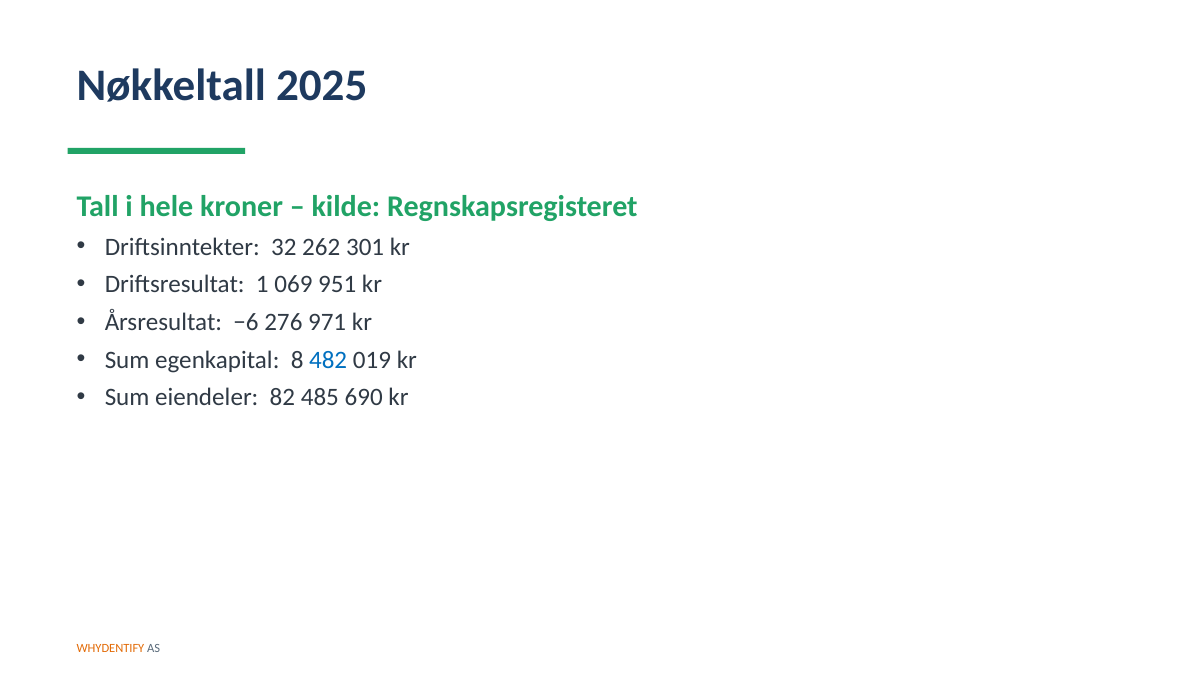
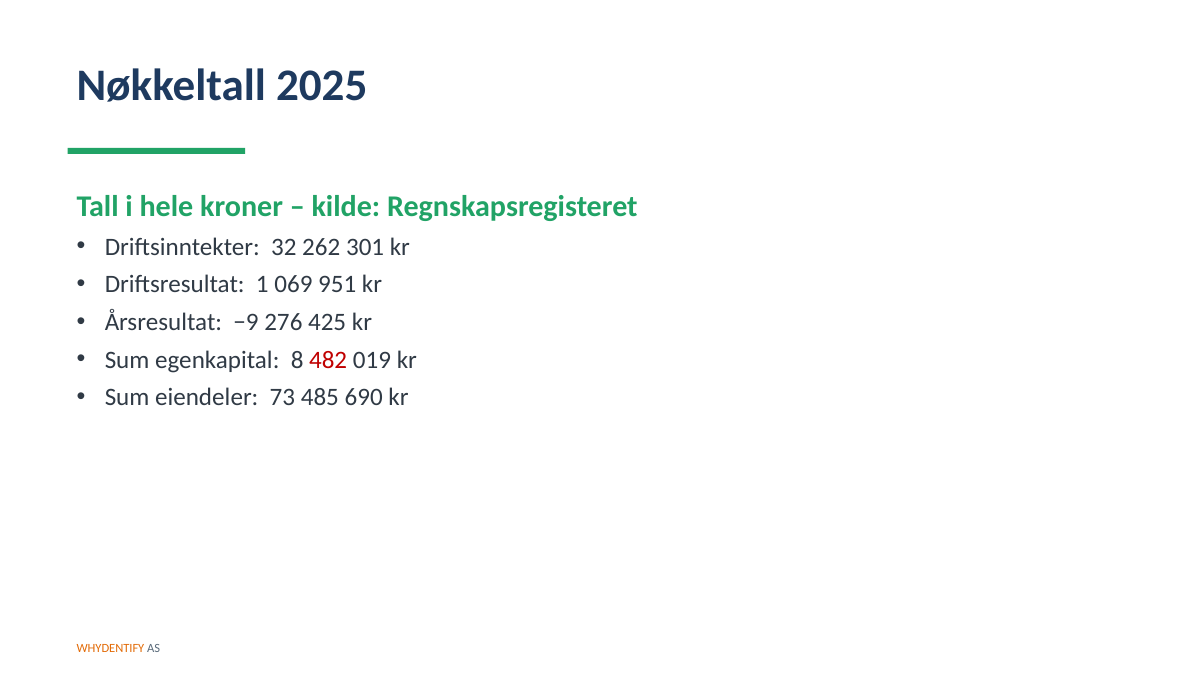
−6: −6 -> −9 (246, 323)
971: 971 -> 425 (327, 323)
482 colour: blue -> red (328, 360)
82: 82 -> 73 (282, 398)
